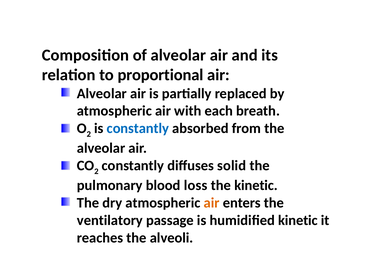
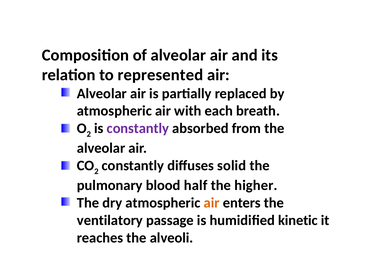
proportional: proportional -> represented (160, 75)
constantly colour: blue -> purple (138, 128)
loss: loss -> half (196, 185)
the kinetic: kinetic -> higher (256, 185)
